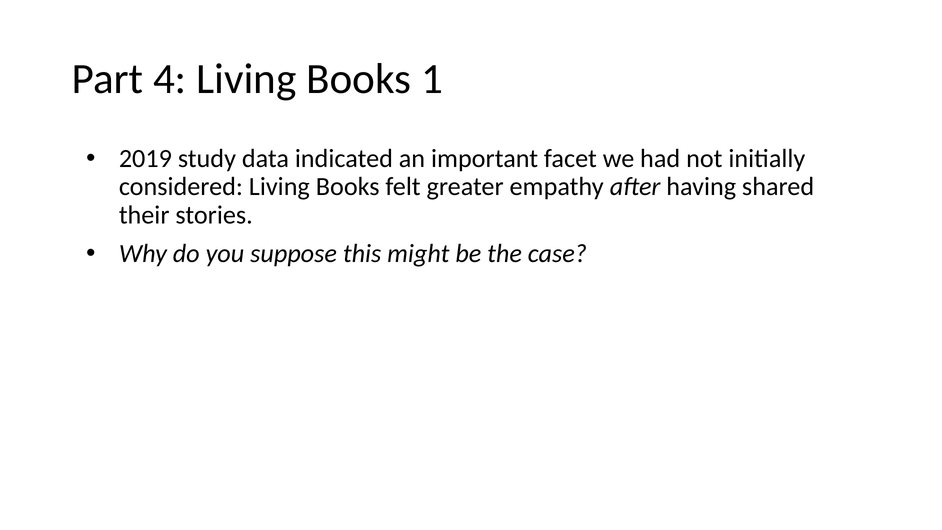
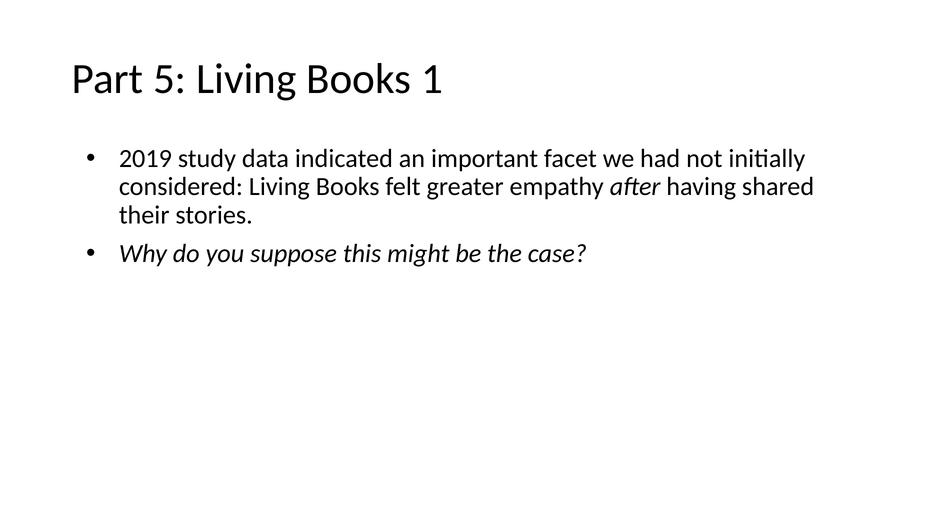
4: 4 -> 5 (170, 79)
